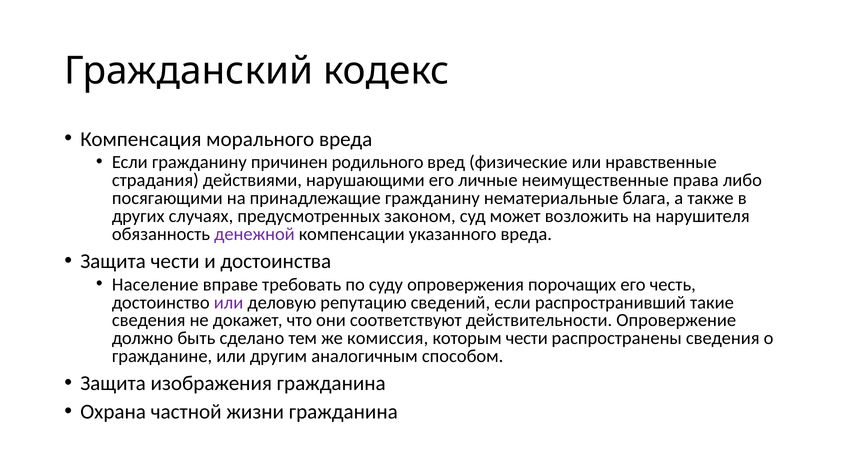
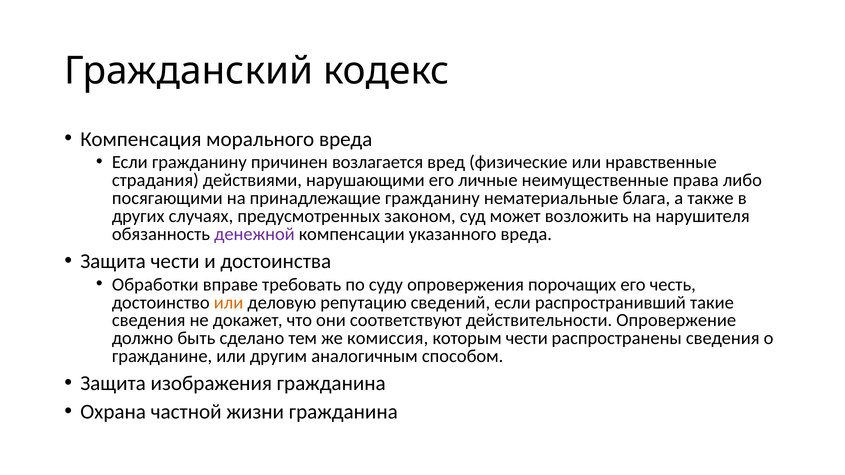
родильного: родильного -> возлагается (378, 162)
Население: Население -> Обработки (155, 285)
или colour: purple -> orange (229, 303)
